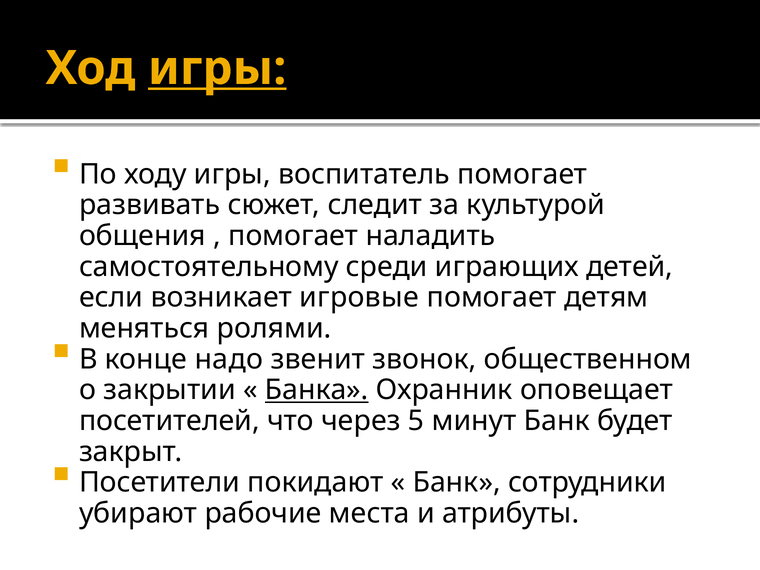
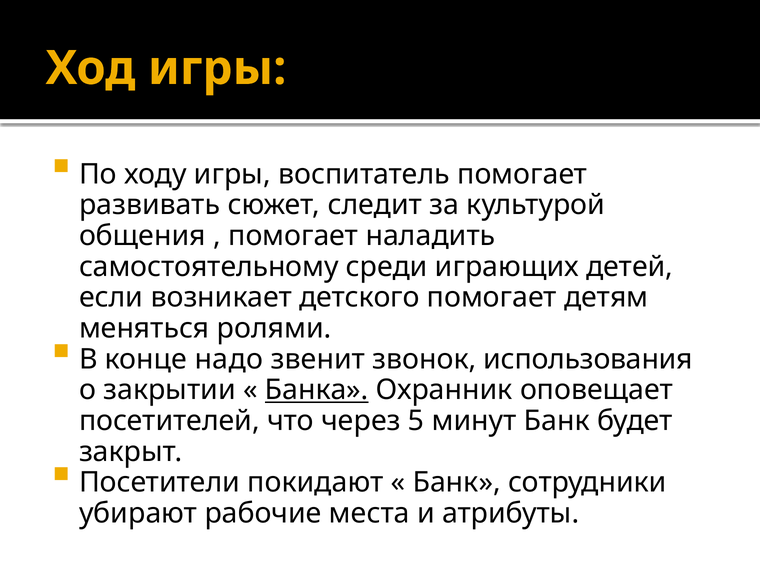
игры underline: present -> none (217, 68)
игровые: игровые -> детского (359, 298)
общественном: общественном -> использования (588, 359)
